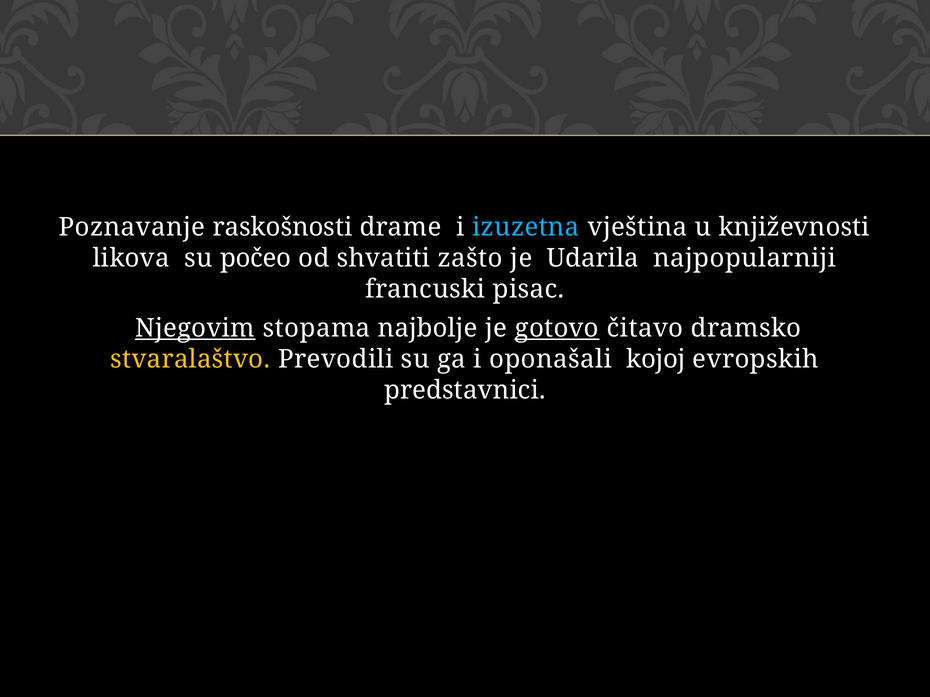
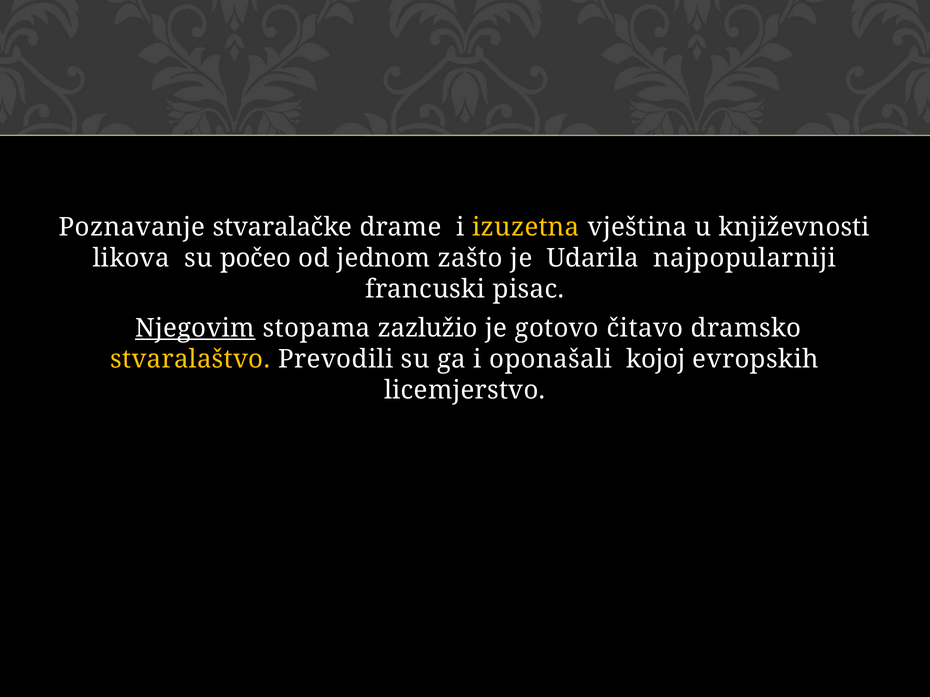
raskošnosti: raskošnosti -> stvaralačke (283, 227)
izuzetna colour: light blue -> yellow (526, 227)
shvatiti: shvatiti -> jednom (384, 258)
najbolje: najbolje -> zazlužio (428, 328)
gotovo underline: present -> none (557, 328)
predstavnici: predstavnici -> licemjerstvo (465, 390)
